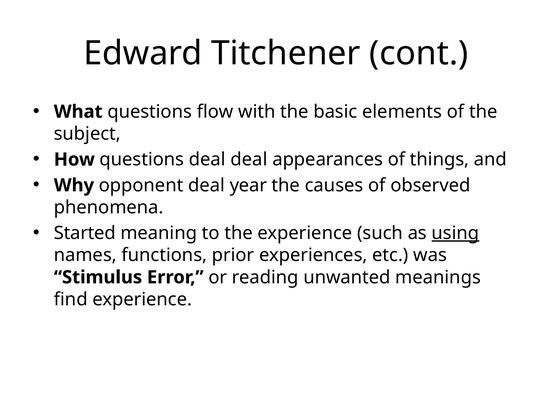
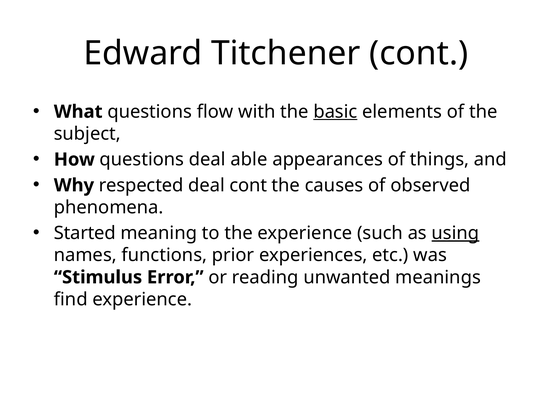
basic underline: none -> present (335, 112)
deal deal: deal -> able (249, 160)
opponent: opponent -> respected (141, 185)
deal year: year -> cont (248, 185)
